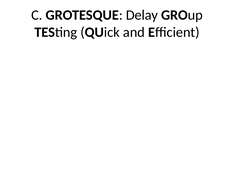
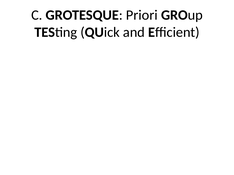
Delay: Delay -> Priori (142, 15)
